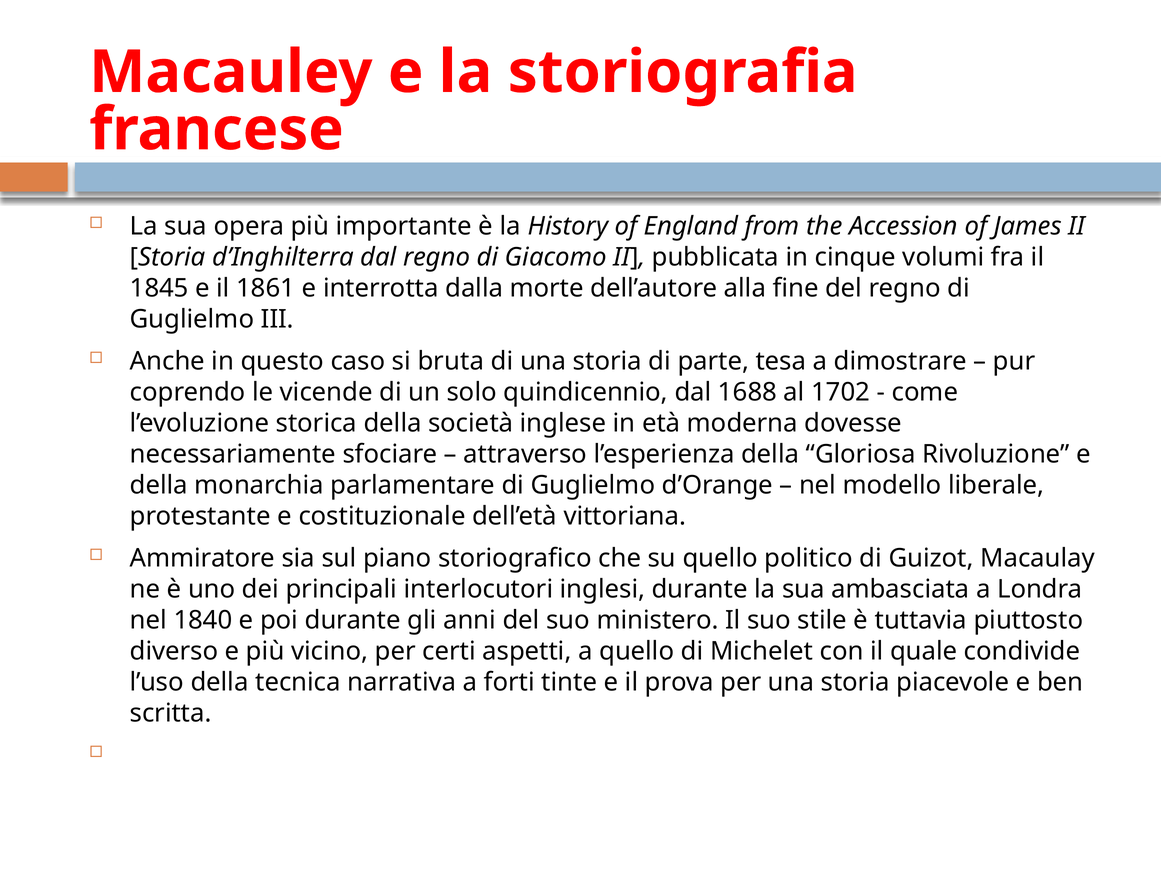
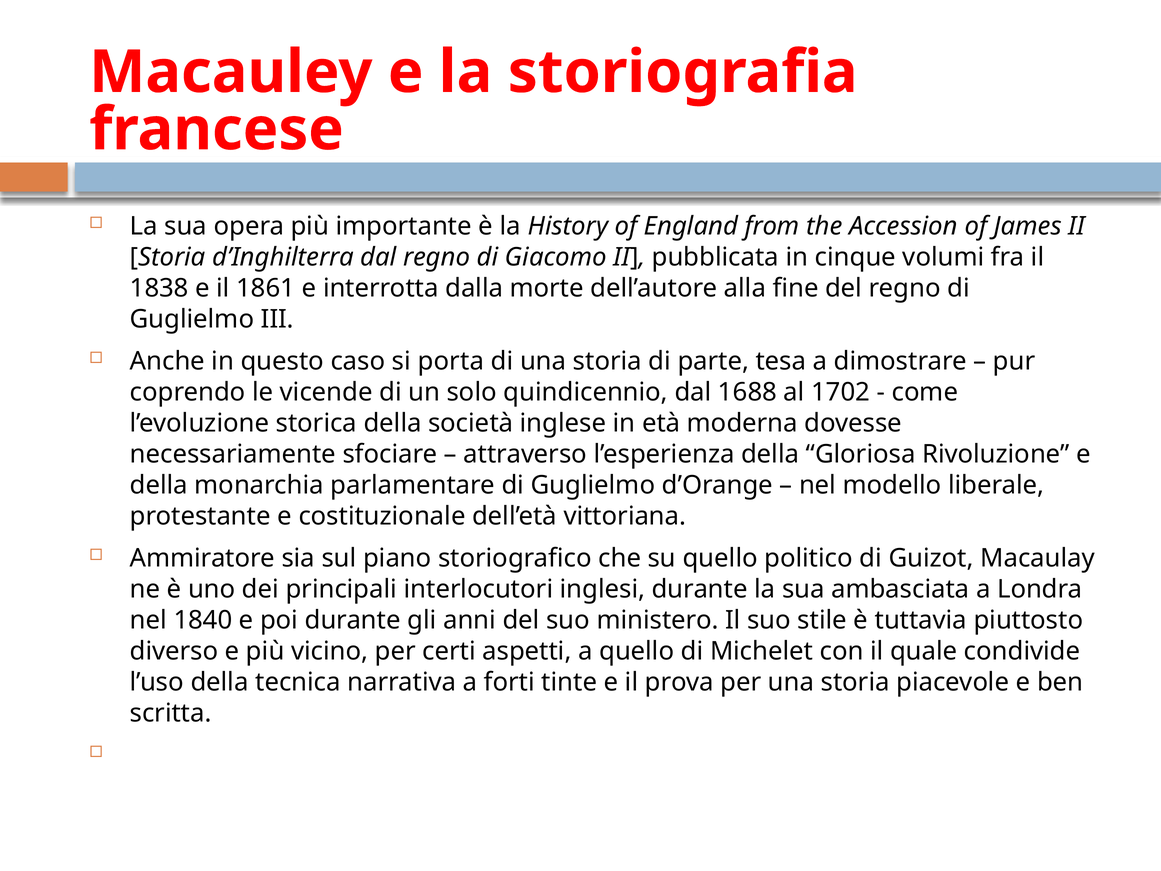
1845: 1845 -> 1838 (159, 288)
bruta: bruta -> porta (451, 361)
